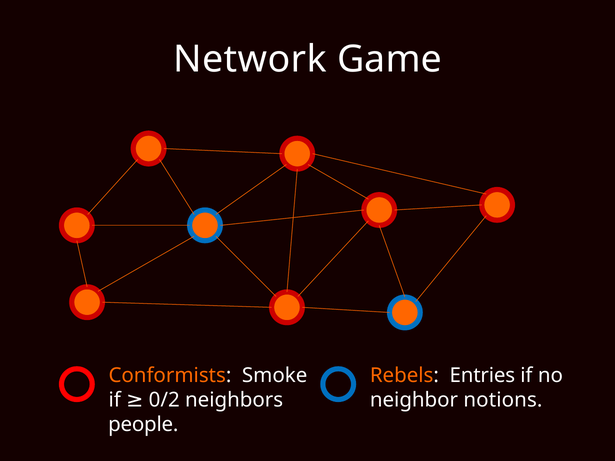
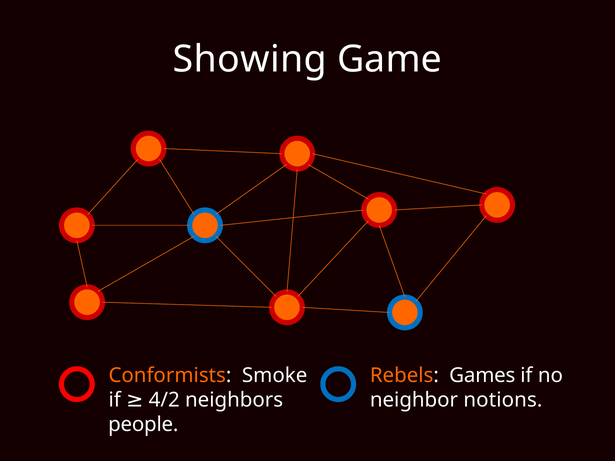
Network: Network -> Showing (250, 60)
Entries: Entries -> Games (482, 376)
0/2: 0/2 -> 4/2 (164, 400)
